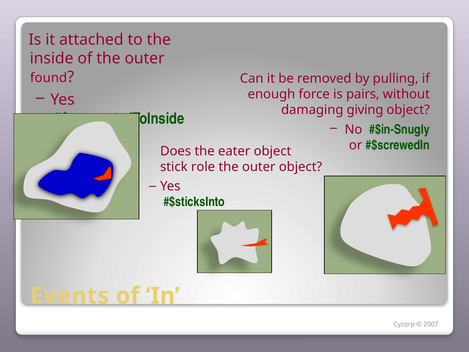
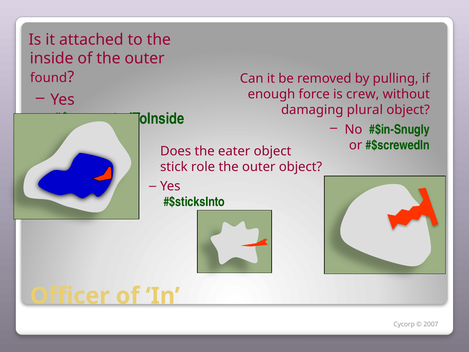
pairs: pairs -> crew (363, 94)
giving: giving -> plural (365, 110)
Events: Events -> Officer (70, 296)
